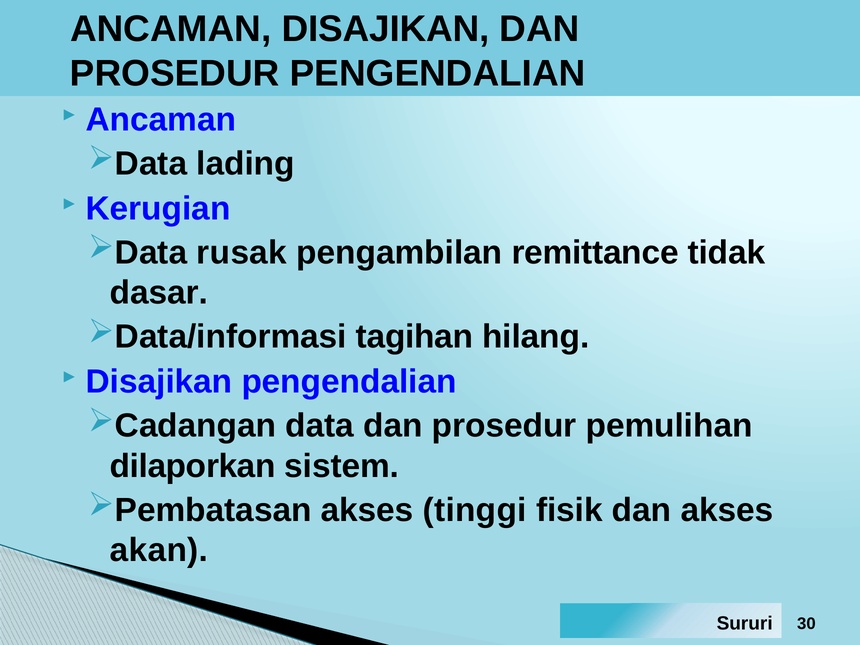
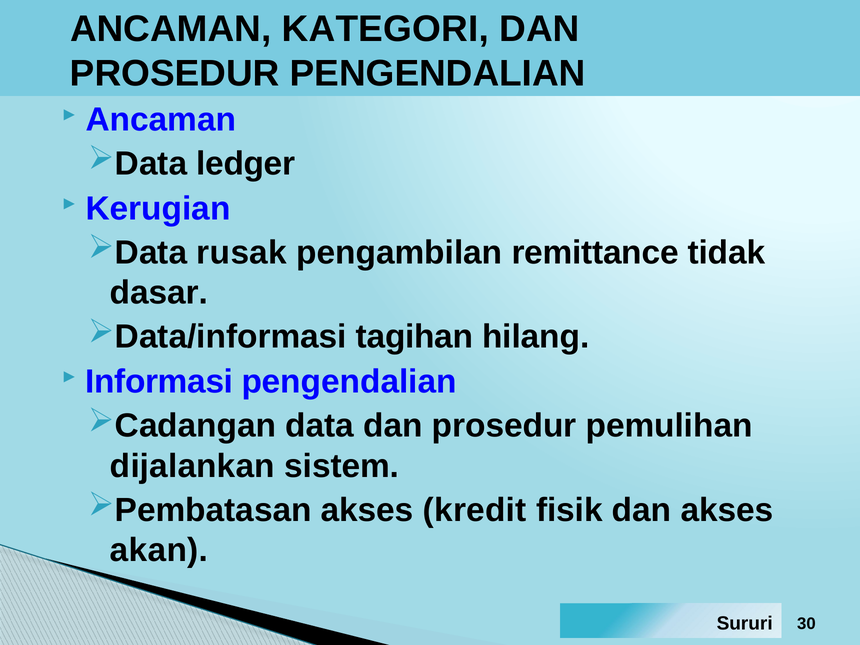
ANCAMAN DISAJIKAN: DISAJIKAN -> KATEGORI (385, 29)
lading: lading -> ledger (246, 164)
Disajikan: Disajikan -> Informasi (159, 382)
dilaporkan: dilaporkan -> dijalankan (192, 466)
tinggi: tinggi -> kredit (475, 510)
